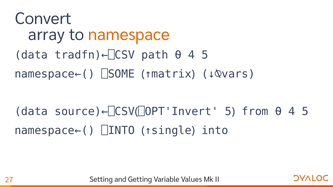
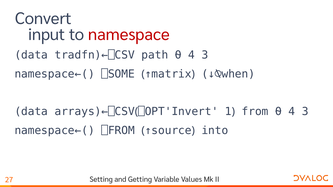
array: array -> input (47, 35)
namespace colour: orange -> red (129, 35)
5: 5 -> 3 (205, 55)
↓⍉vars: ↓⍉vars -> ↓⍉when (228, 74)
source)←⎕CSV: source)←⎕CSV -> arrays)←⎕CSV (95, 112)
5: 5 -> 1 (228, 112)
5: 5 -> 3 (305, 112)
⎕INTO: ⎕INTO -> ⎕FROM (118, 131)
↑single: ↑single -> ↑source (168, 131)
